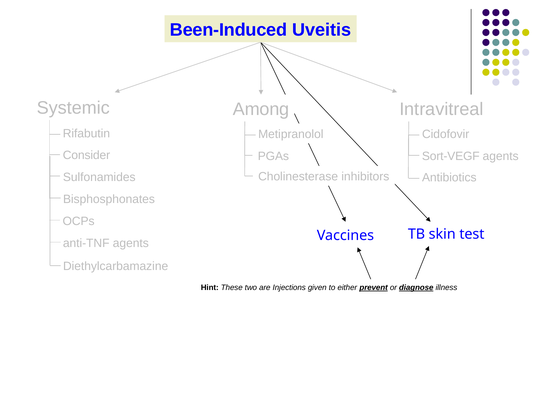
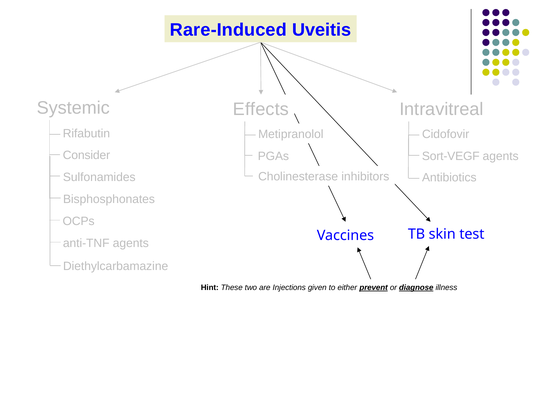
Been-Induced: Been-Induced -> Rare-Induced (228, 30)
Among: Among -> Effects (261, 109)
